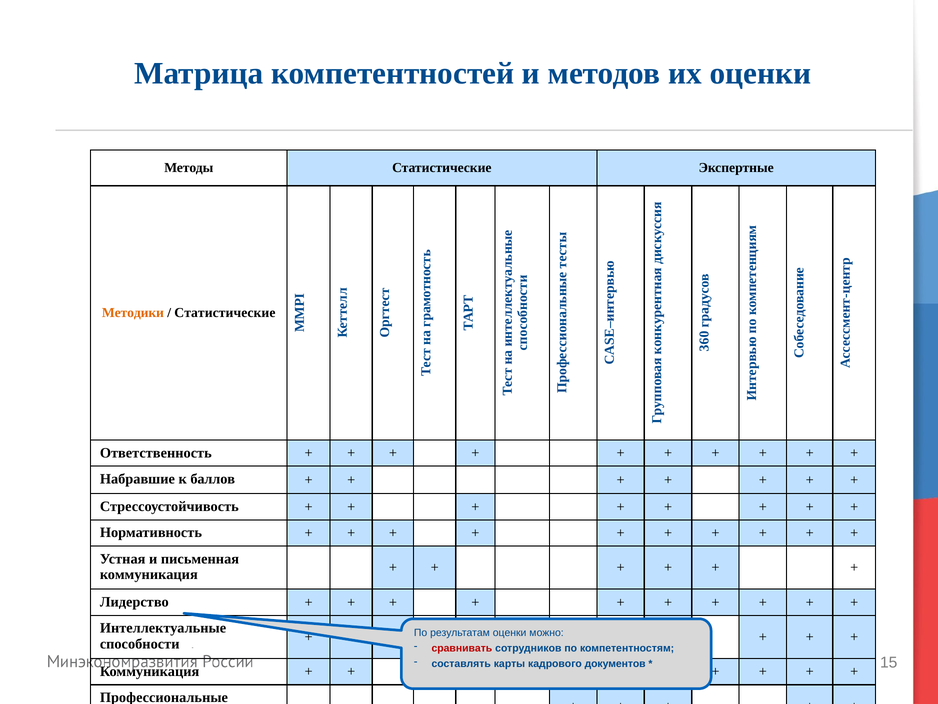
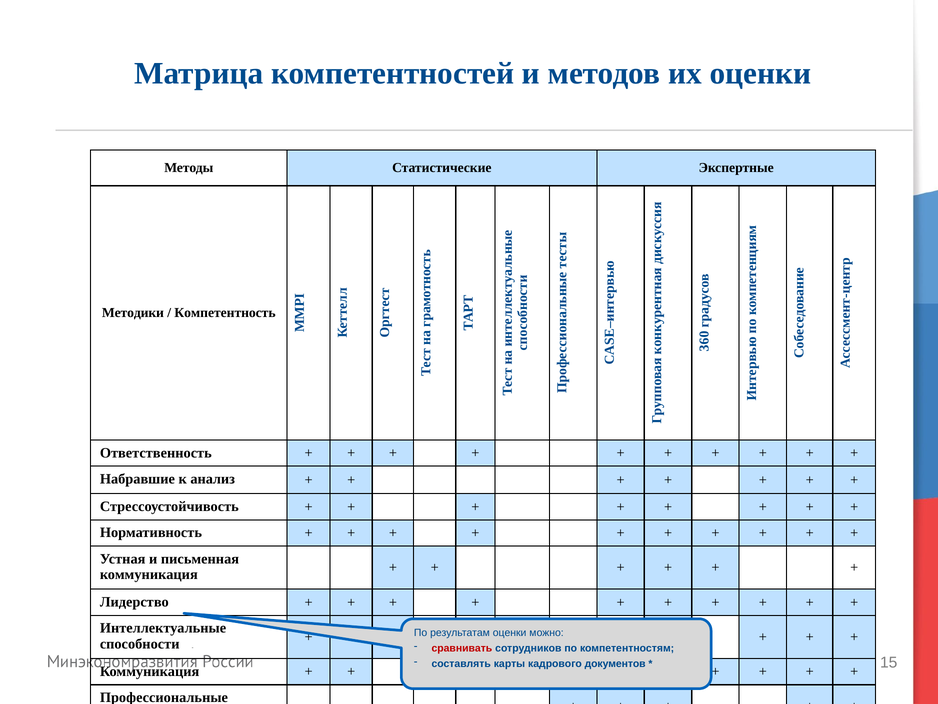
Методики colour: orange -> black (133, 313)
Статистические: Статистические -> Компетентность (225, 313)
баллов: баллов -> анализ (213, 479)
